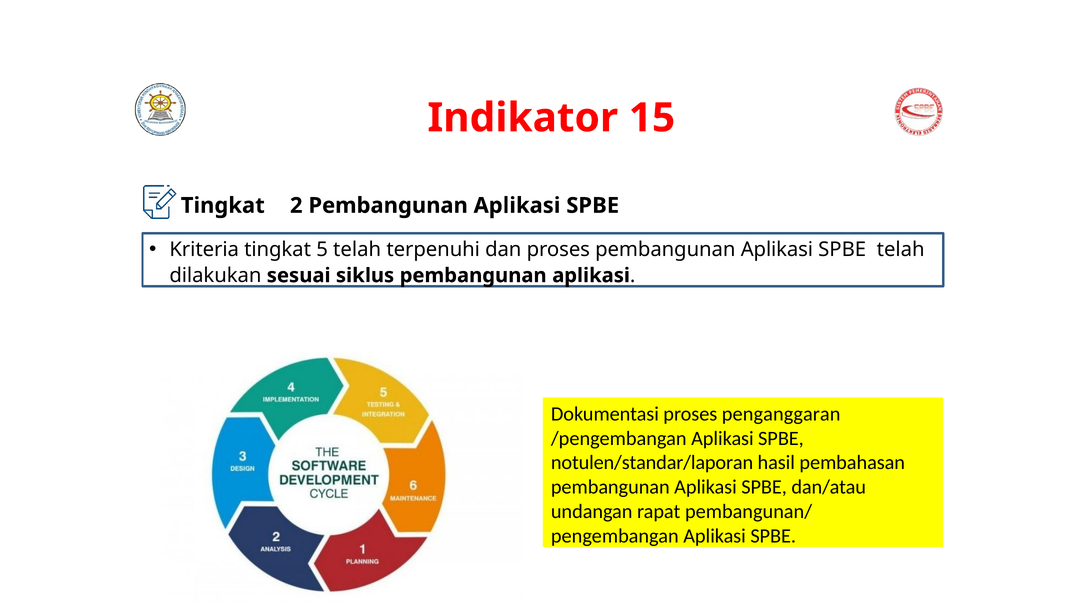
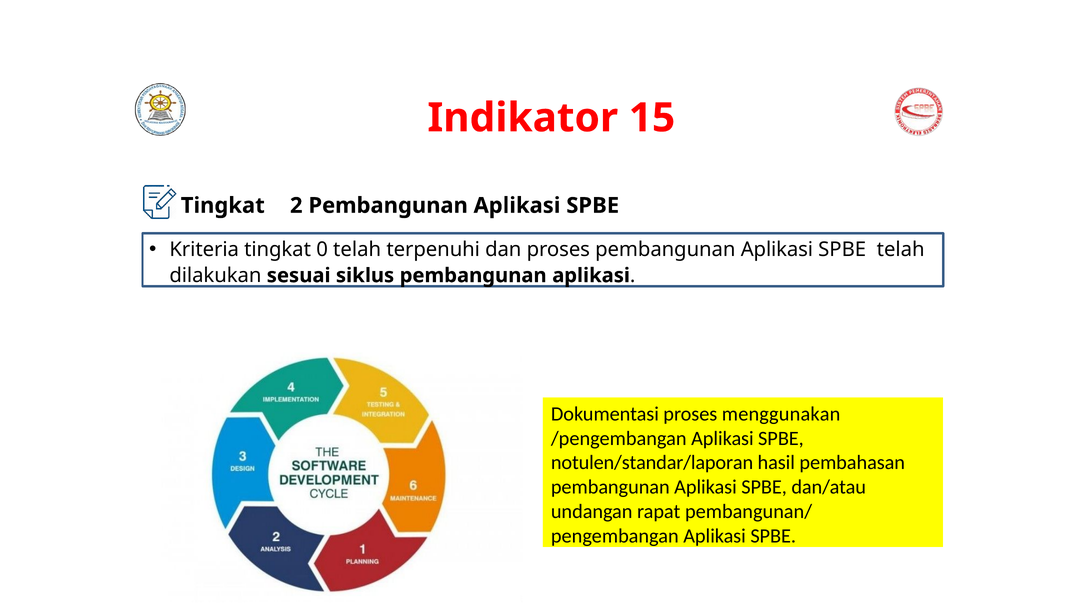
5: 5 -> 0 (322, 249)
penganggaran: penganggaran -> menggunakan (781, 414)
